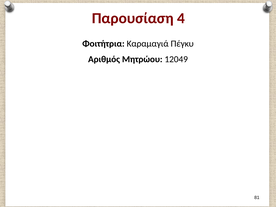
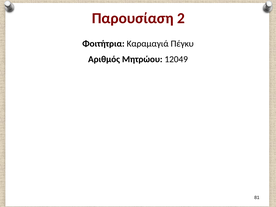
4: 4 -> 2 (181, 18)
